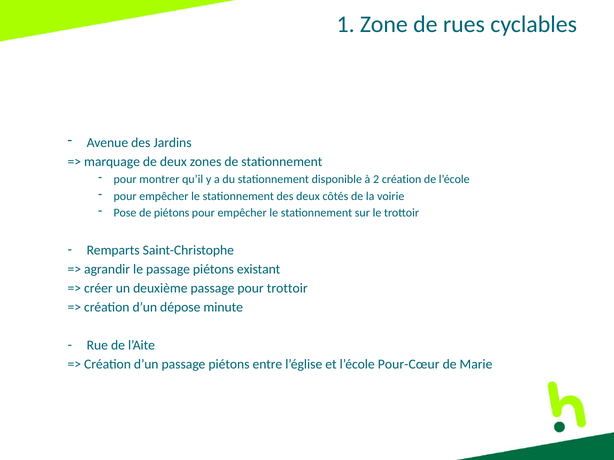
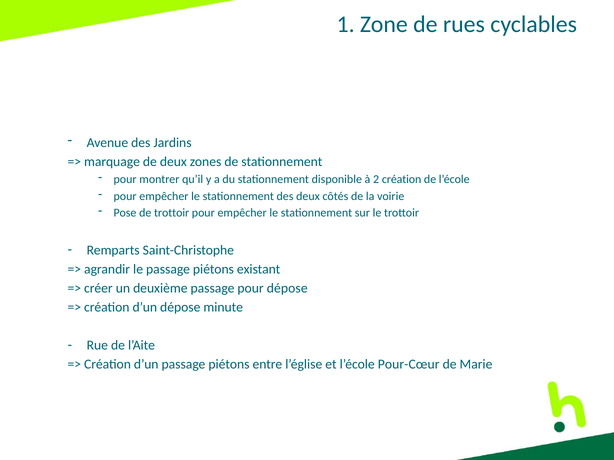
de piétons: piétons -> trottoir (172, 213)
pour trottoir: trottoir -> dépose (287, 288)
